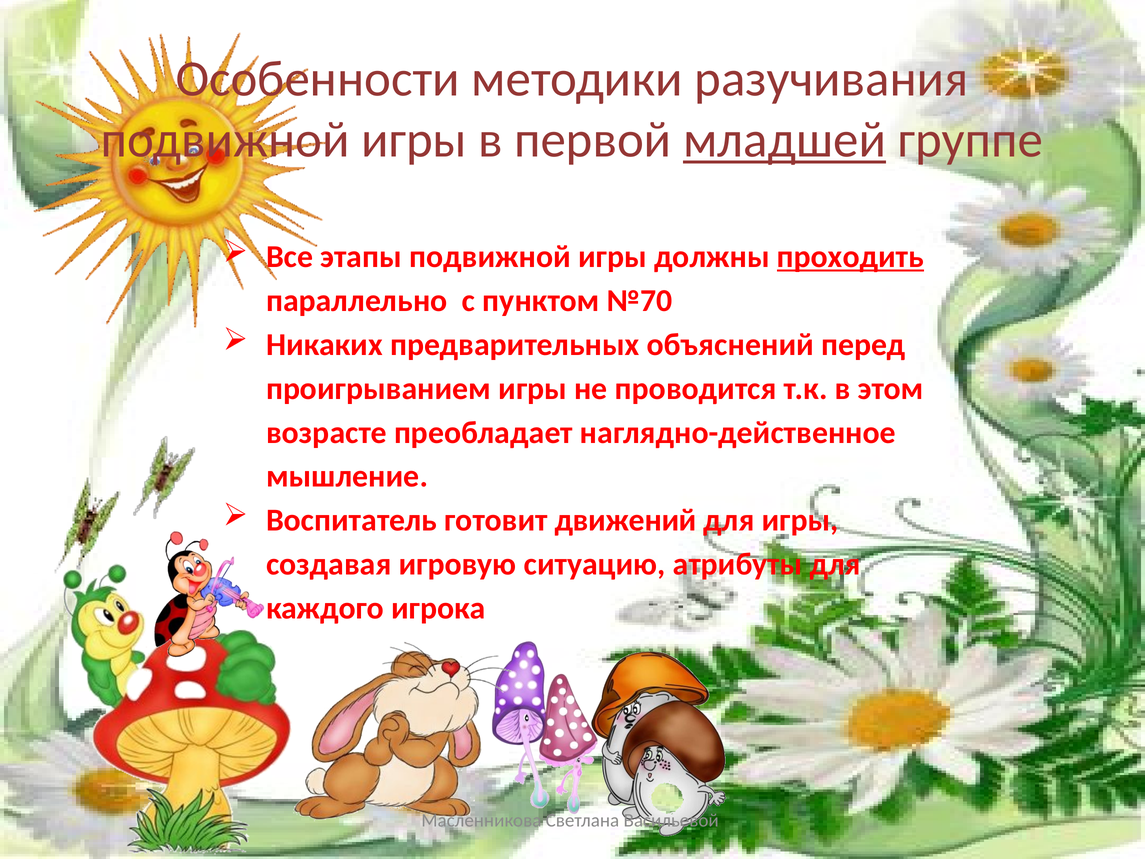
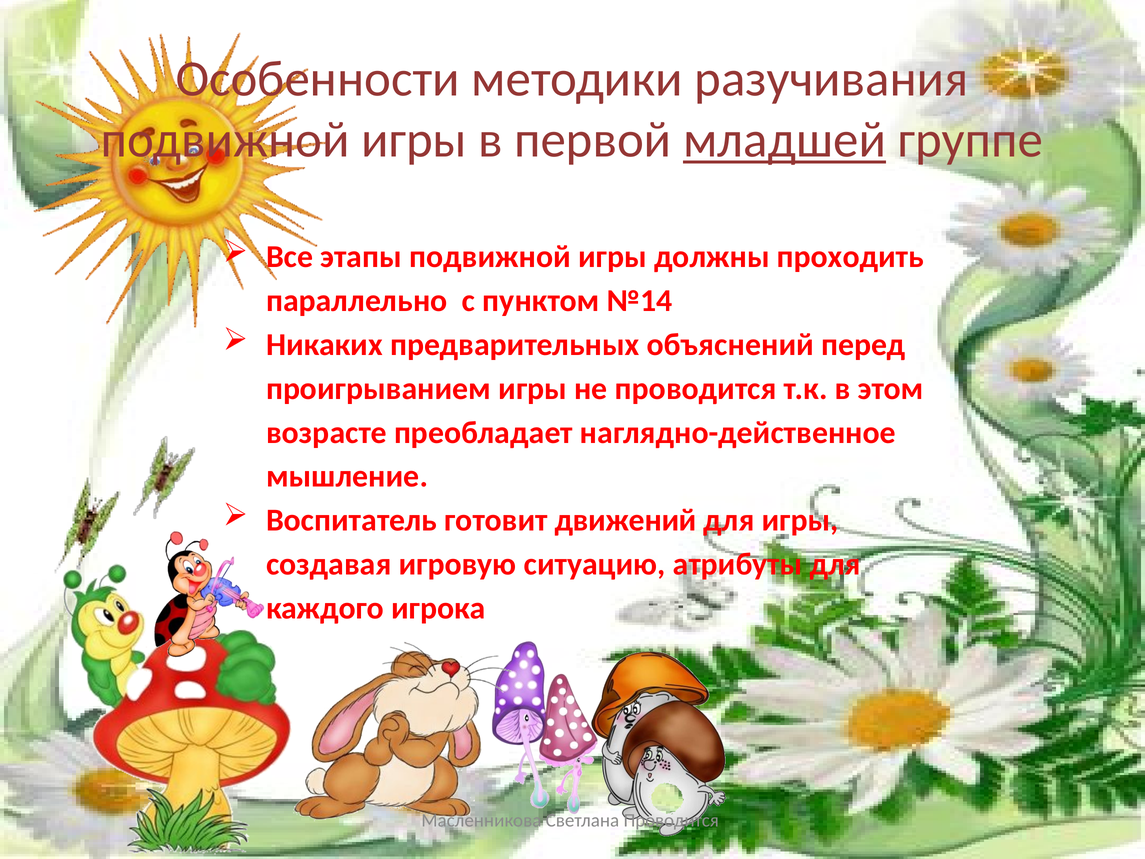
проходить underline: present -> none (850, 257)
№70: №70 -> №14 (640, 301)
Светлана Васильевой: Васильевой -> Проводится (671, 820)
